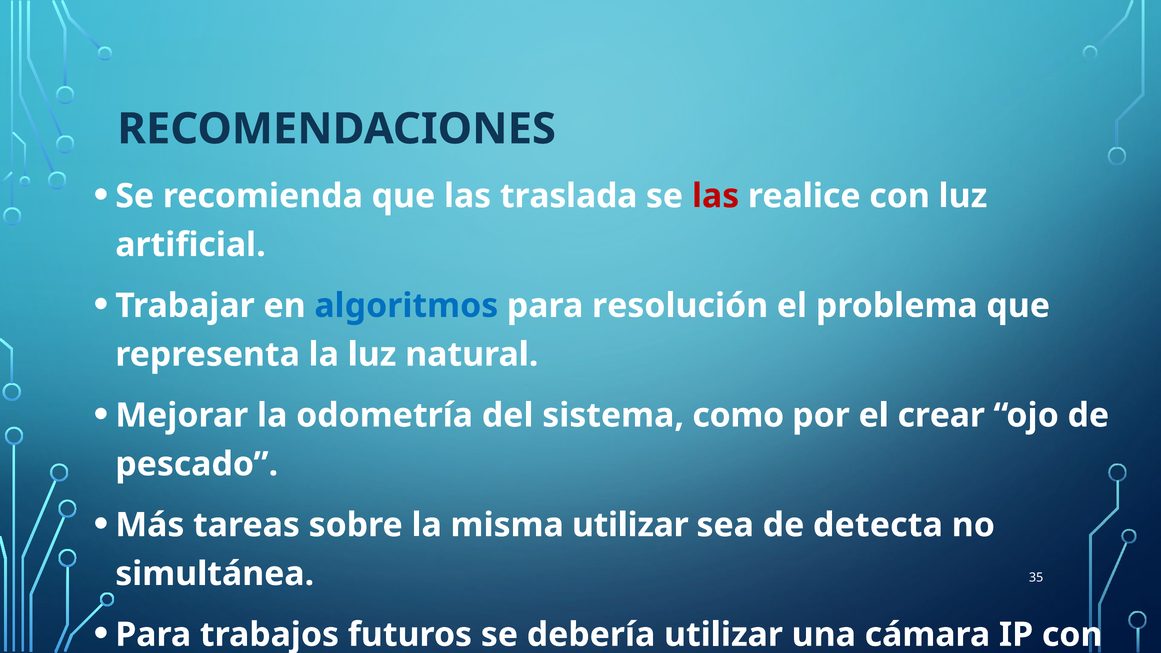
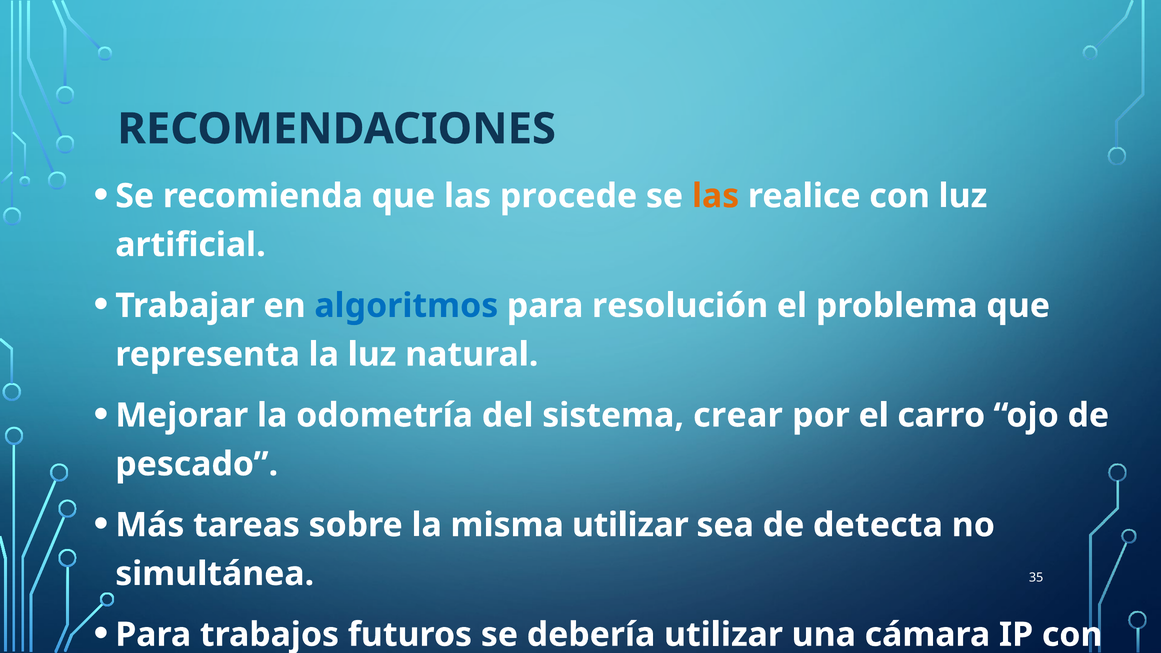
traslada: traslada -> procede (569, 196)
las colour: red -> orange (716, 196)
como: como -> crear (738, 415)
crear: crear -> carro (941, 415)
